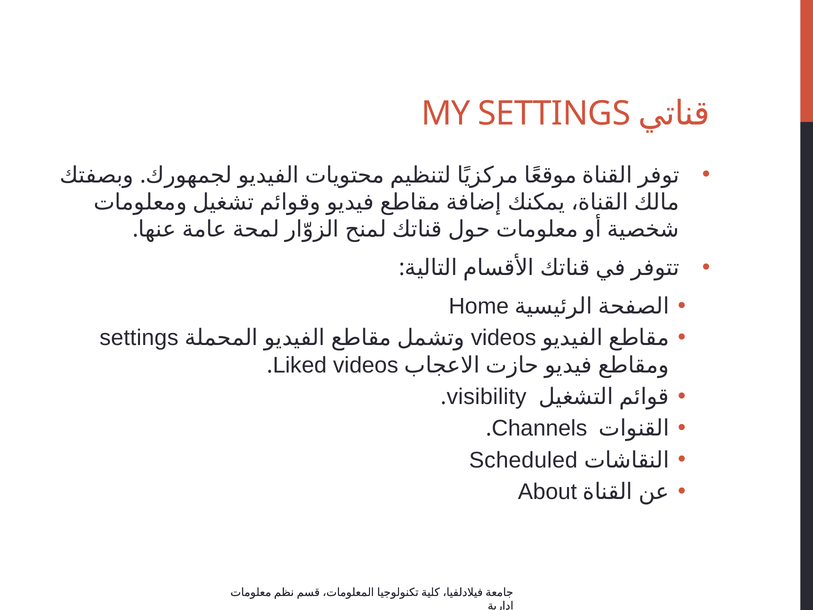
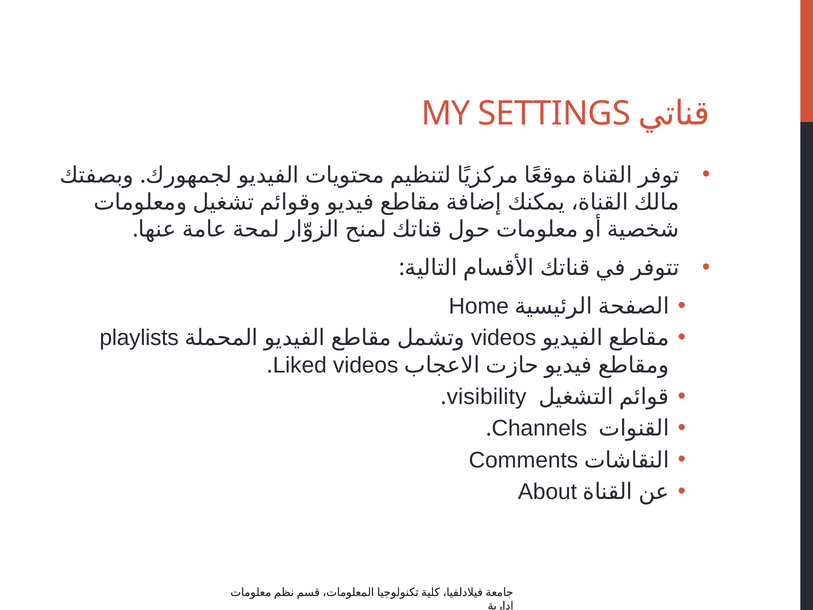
settings: settings -> playlists (139, 338)
Scheduled: Scheduled -> Comments (523, 460)
